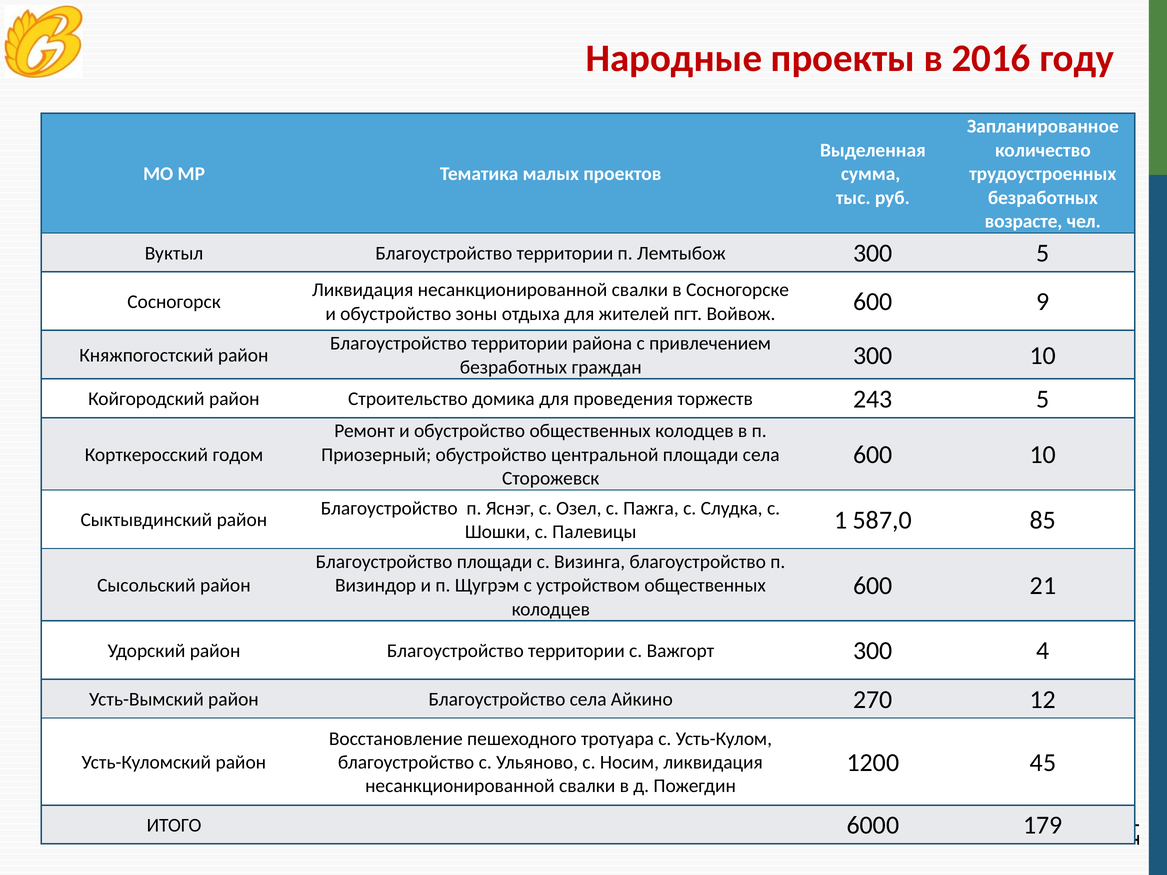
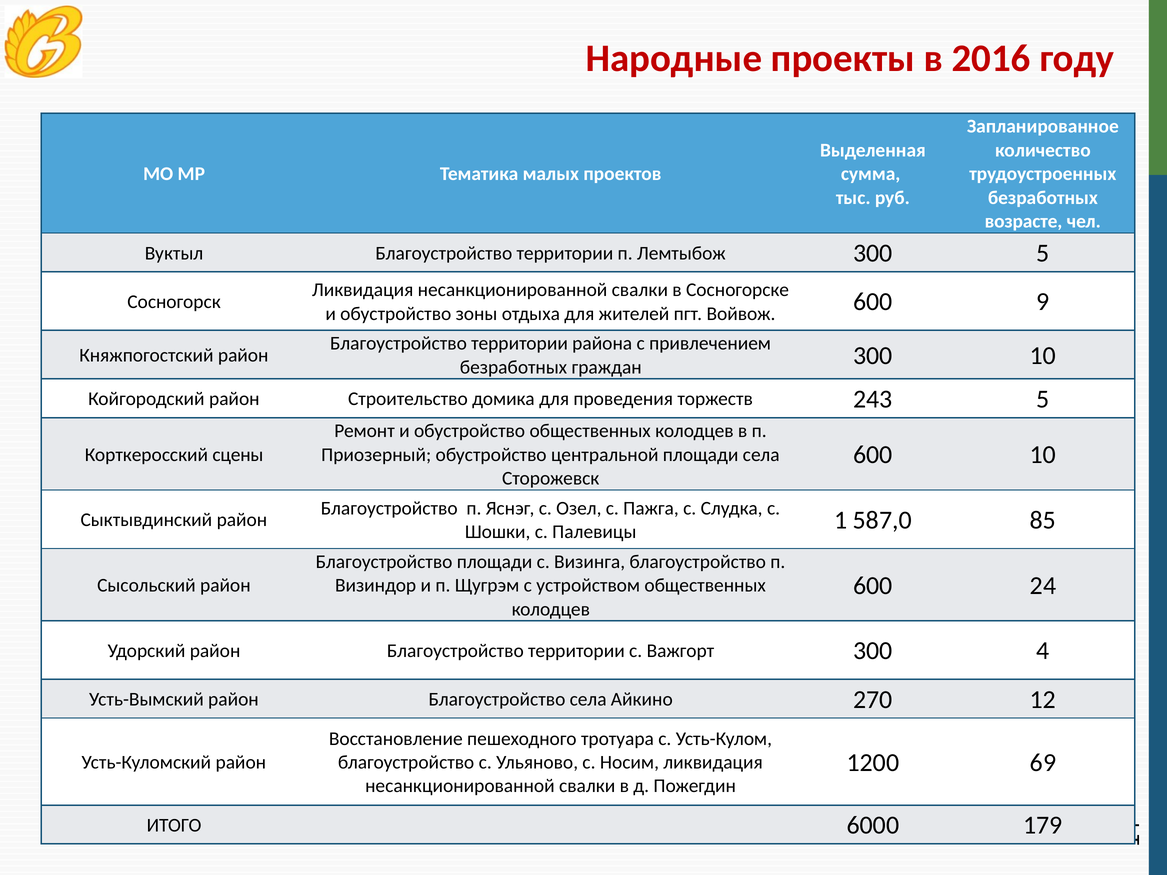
годом: годом -> сцены (238, 455)
21: 21 -> 24 (1043, 586)
45: 45 -> 69 (1043, 763)
